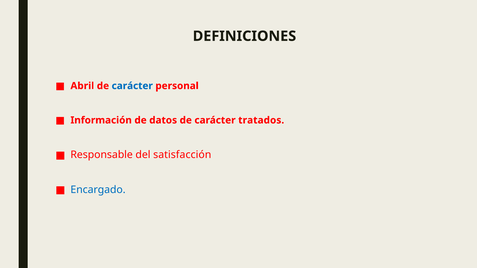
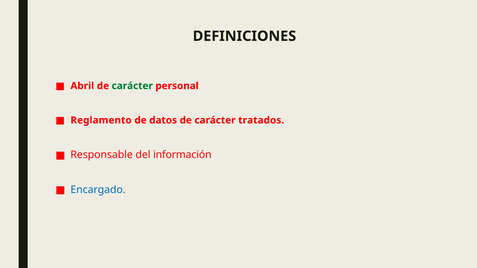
carácter colour: blue -> green (132, 86)
Información: Información -> Reglamento (101, 120)
satisfacción: satisfacción -> información (182, 155)
